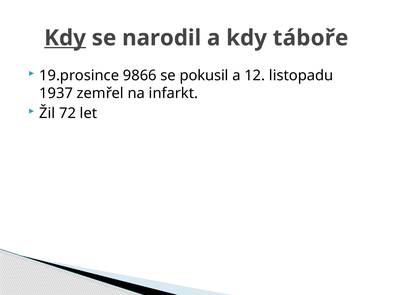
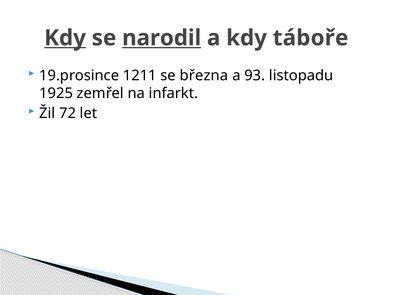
narodil underline: none -> present (162, 38)
9866: 9866 -> 1211 (140, 75)
pokusil: pokusil -> března (204, 75)
12: 12 -> 93 (255, 75)
1937: 1937 -> 1925 (56, 93)
